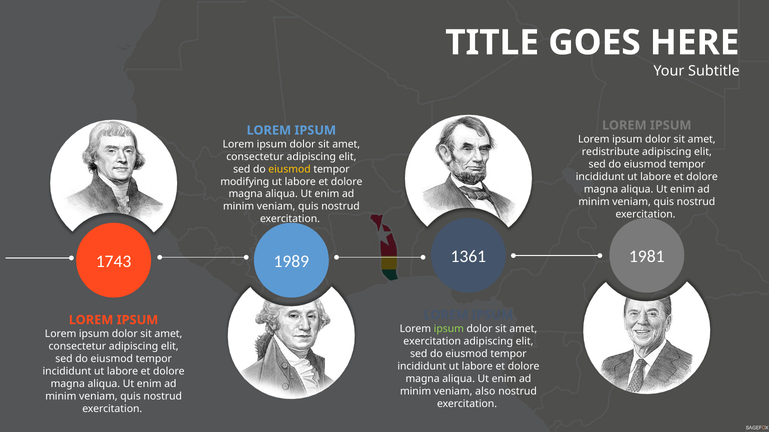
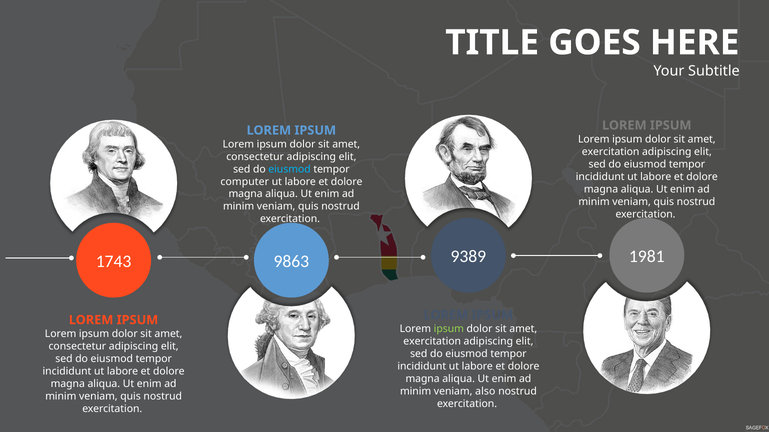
redistribute: redistribute -> exercitation (611, 152)
eiusmod colour: yellow -> light blue (290, 169)
modifying: modifying -> computer (245, 182)
1361: 1361 -> 9389 (468, 257)
1989: 1989 -> 9863 (291, 262)
